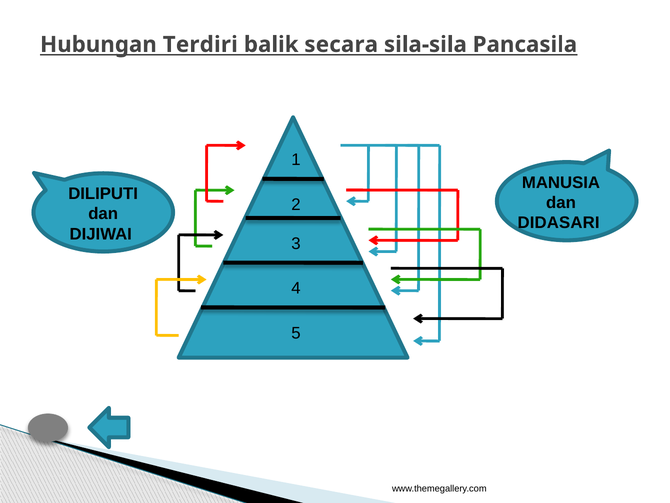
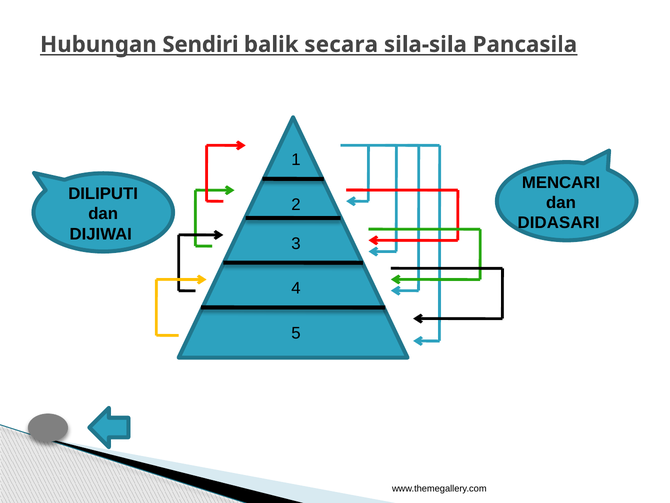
Terdiri: Terdiri -> Sendiri (200, 45)
MANUSIA: MANUSIA -> MENCARI (561, 182)
